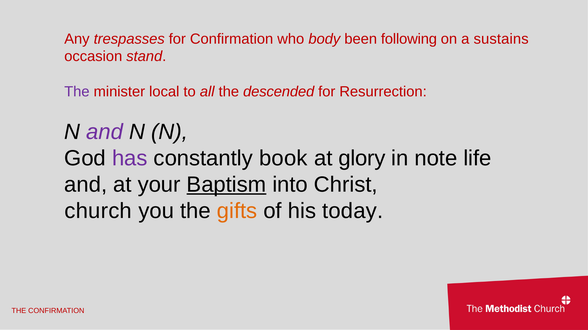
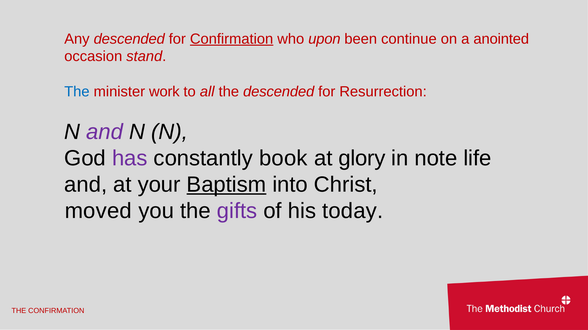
Any trespasses: trespasses -> descended (129, 39)
Confirmation underline: none -> present (232, 39)
body: body -> upon (324, 39)
following: following -> continue (409, 39)
sustains: sustains -> anointed (501, 39)
The colour: purple -> blue (77, 92)
local: local -> work (164, 92)
church: church -> moved (98, 211)
gifts colour: orange -> purple (237, 211)
